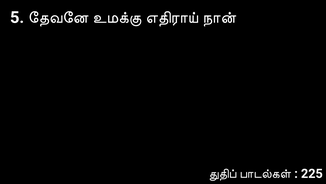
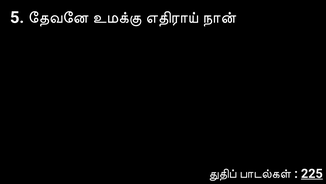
225 underline: none -> present (312, 173)
